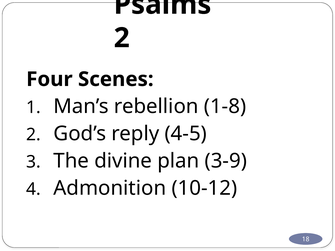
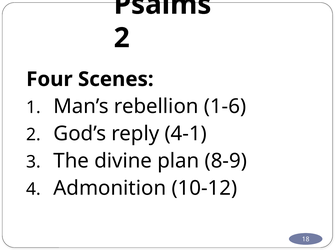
1-8: 1-8 -> 1-6 (225, 107)
4-5: 4-5 -> 4-1 (186, 134)
3-9: 3-9 -> 8-9 (226, 161)
